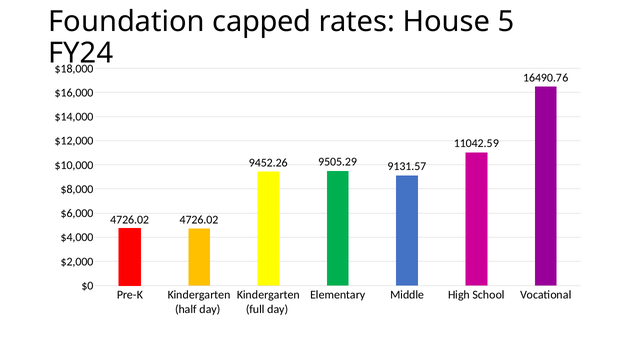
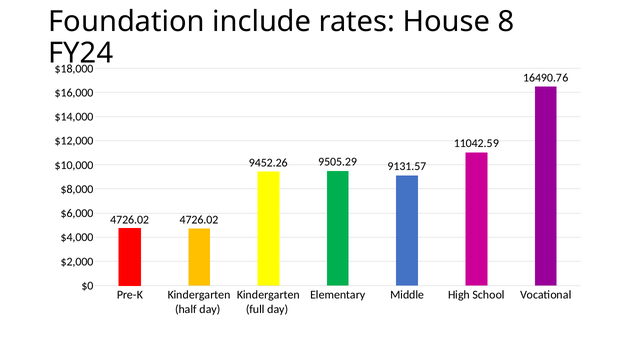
capped: capped -> include (262, 22)
5: 5 -> 8 (506, 22)
